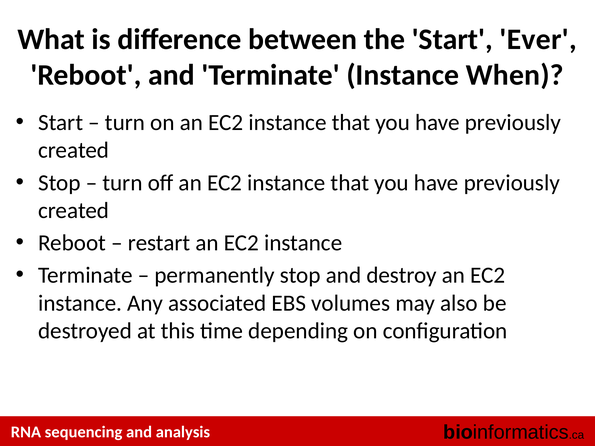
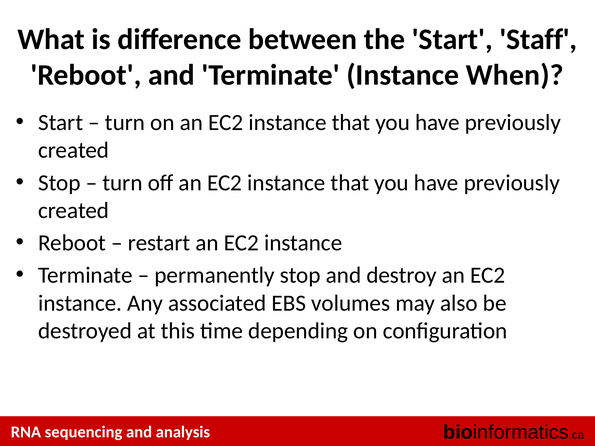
Ever: Ever -> Staff (538, 39)
